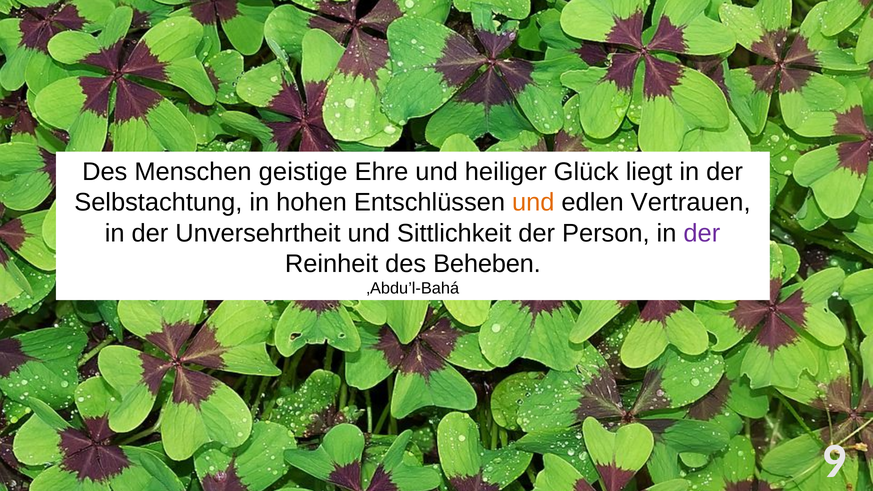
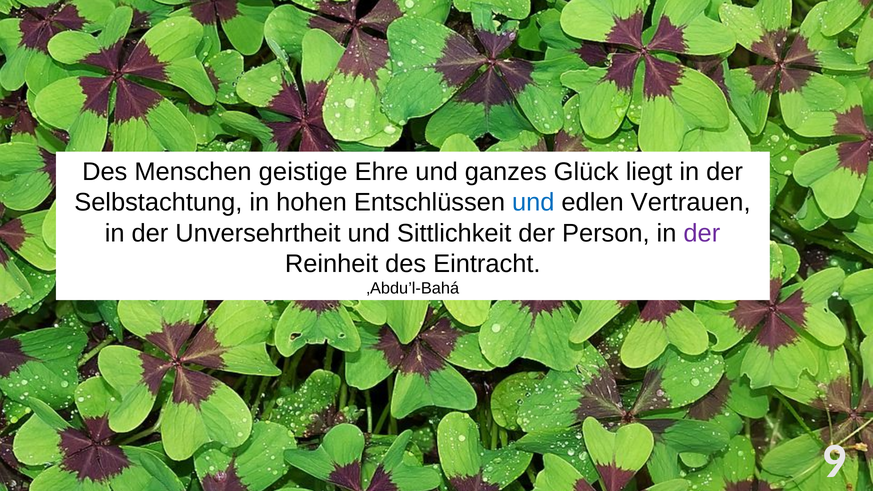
heiliger: heiliger -> ganzes (506, 172)
und colour: orange -> blue (533, 203)
Beheben: Beheben -> Eintracht (487, 264)
